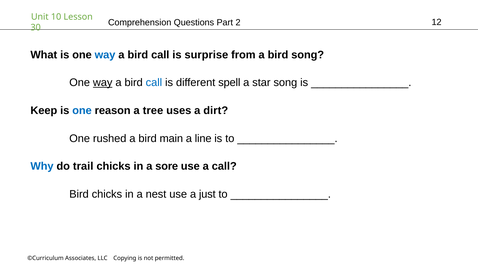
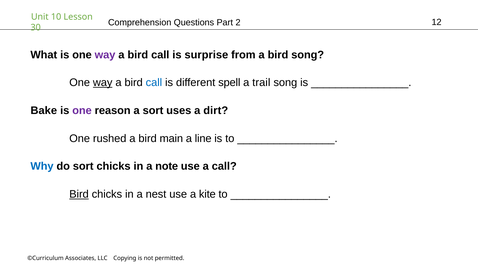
way colour: blue -> purple (105, 55)
star: star -> trail (261, 83)
Keep: Keep -> Bake (44, 110)
one colour: blue -> purple (82, 110)
a tree: tree -> sort (153, 110)
do trail: trail -> sort (83, 166)
sore: sore -> note (167, 166)
Bird underline: none -> present (79, 194)
just: just -> kite (207, 194)
